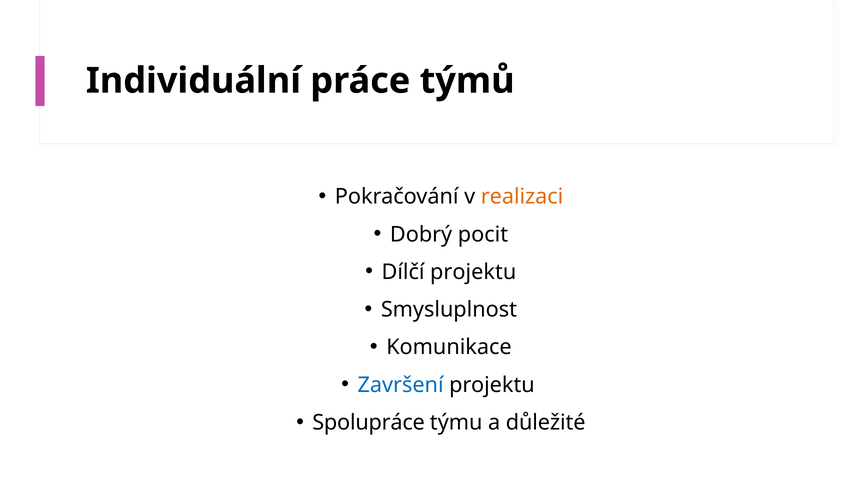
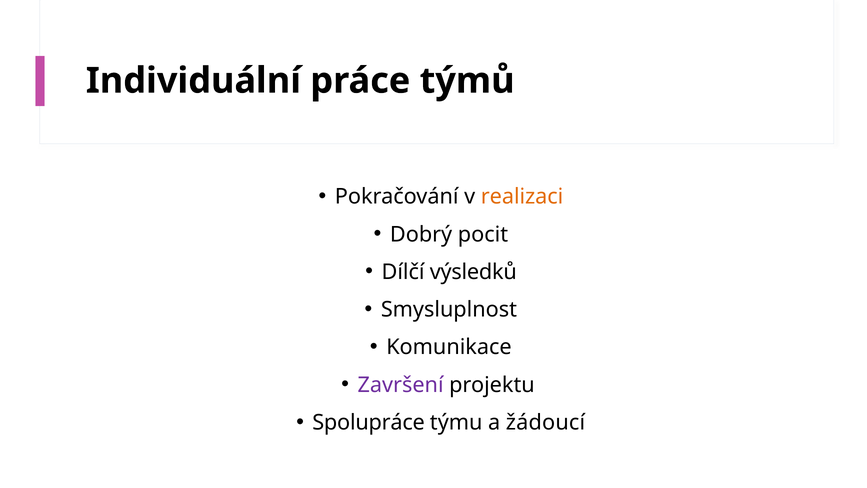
Dílčí projektu: projektu -> výsledků (473, 272)
Završení colour: blue -> purple (401, 385)
důležité: důležité -> žádoucí (546, 422)
